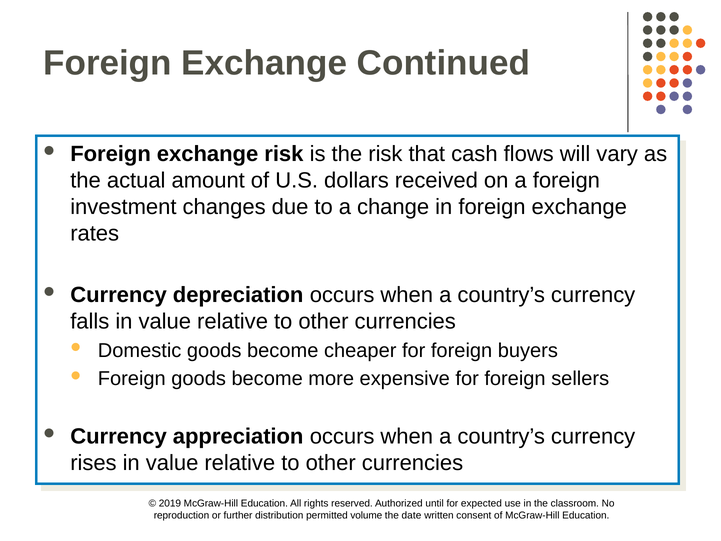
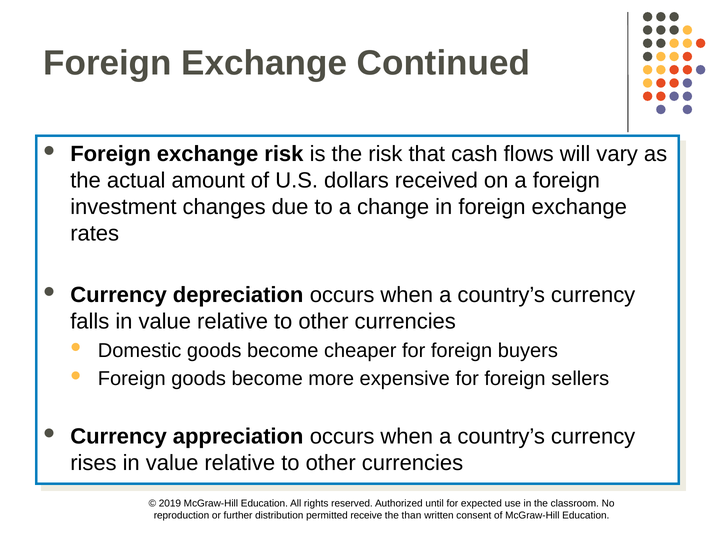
volume: volume -> receive (366, 515)
date: date -> than (411, 515)
